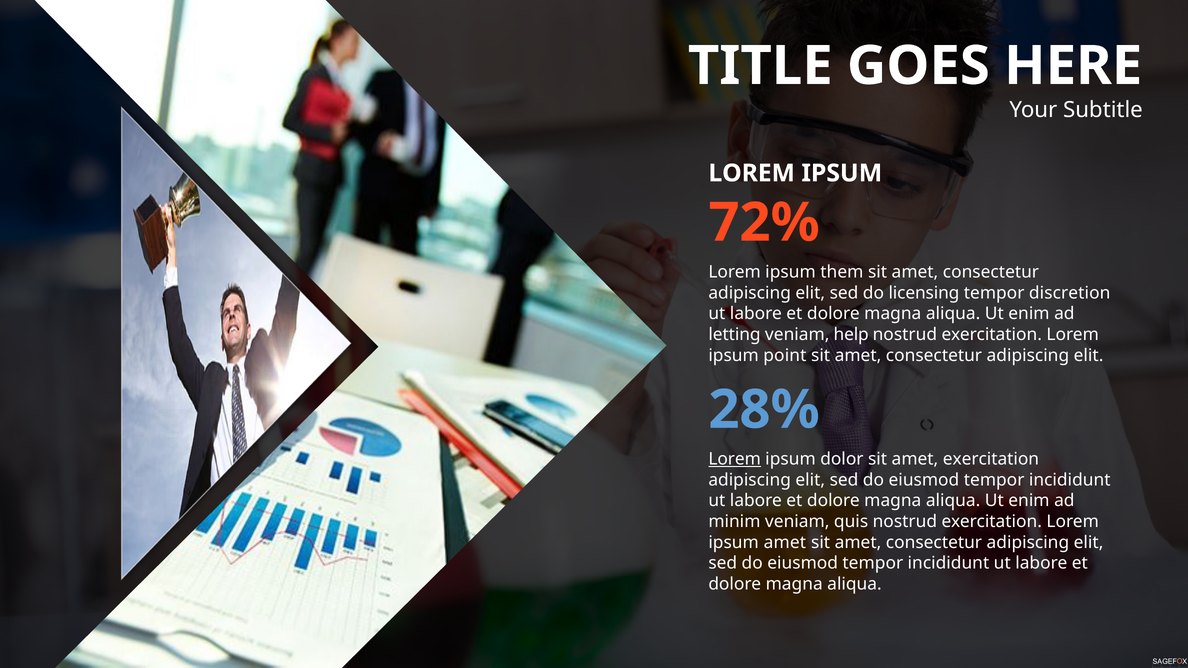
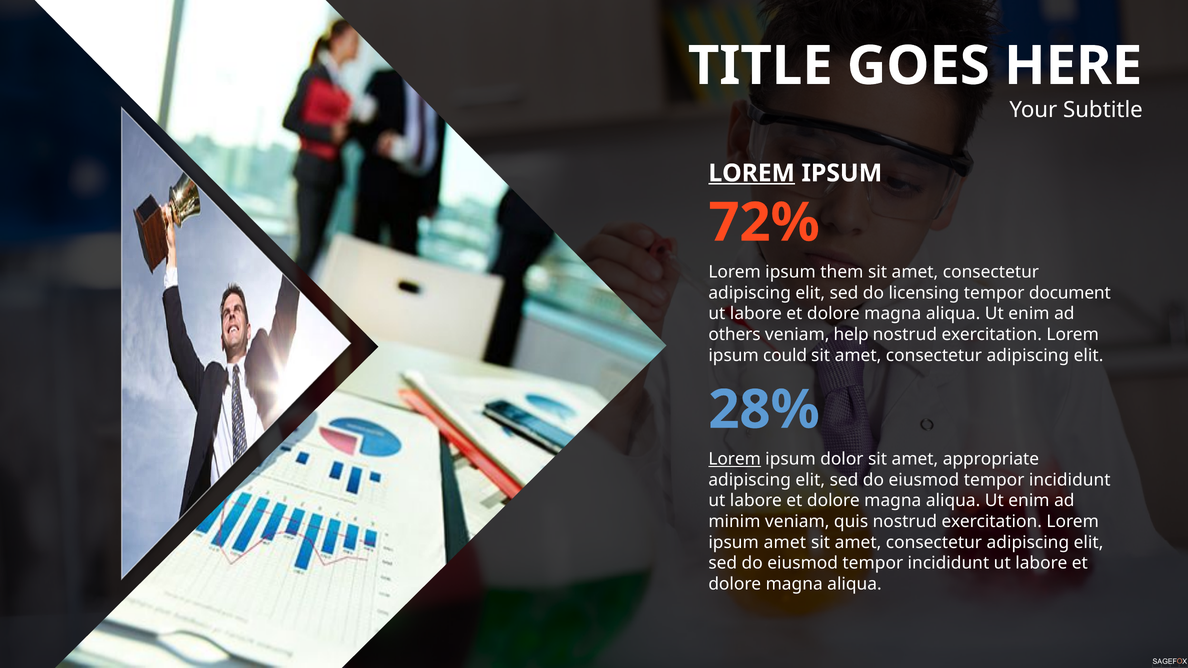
LOREM underline: none -> present (752, 173)
discretion: discretion -> document (1070, 293)
letting: letting -> others (735, 335)
point: point -> could (785, 355)
amet exercitation: exercitation -> appropriate (991, 459)
